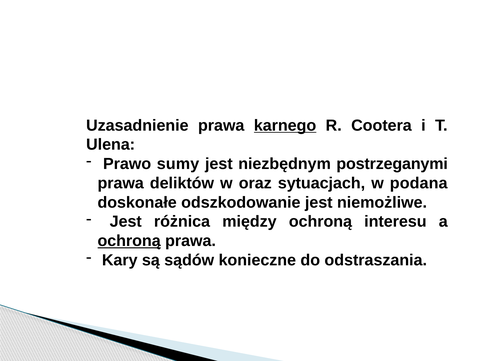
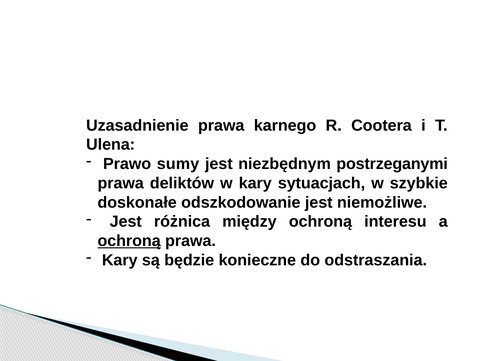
karnego underline: present -> none (285, 125)
w oraz: oraz -> kary (255, 183)
podana: podana -> szybkie (419, 183)
sądów: sądów -> będzie (189, 260)
